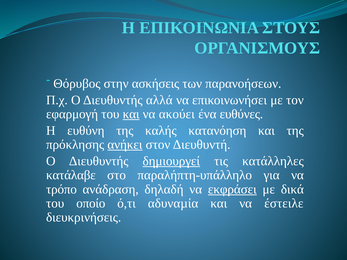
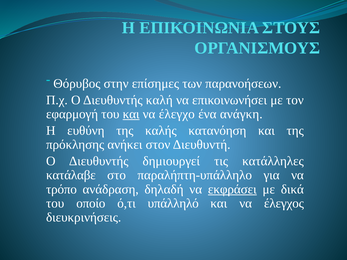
ασκήσεις: ασκήσεις -> επίσημες (155, 84)
αλλά: αλλά -> καλή (159, 100)
ακούει: ακούει -> έλεγχο (177, 114)
ευθύνες: ευθύνες -> ανάγκη (241, 114)
ανήκει underline: present -> none (125, 145)
δημιουργεί underline: present -> none (171, 161)
αδυναµία: αδυναµία -> υπάλληλό (173, 203)
έστειλε: έστειλε -> έλεγχος (284, 203)
